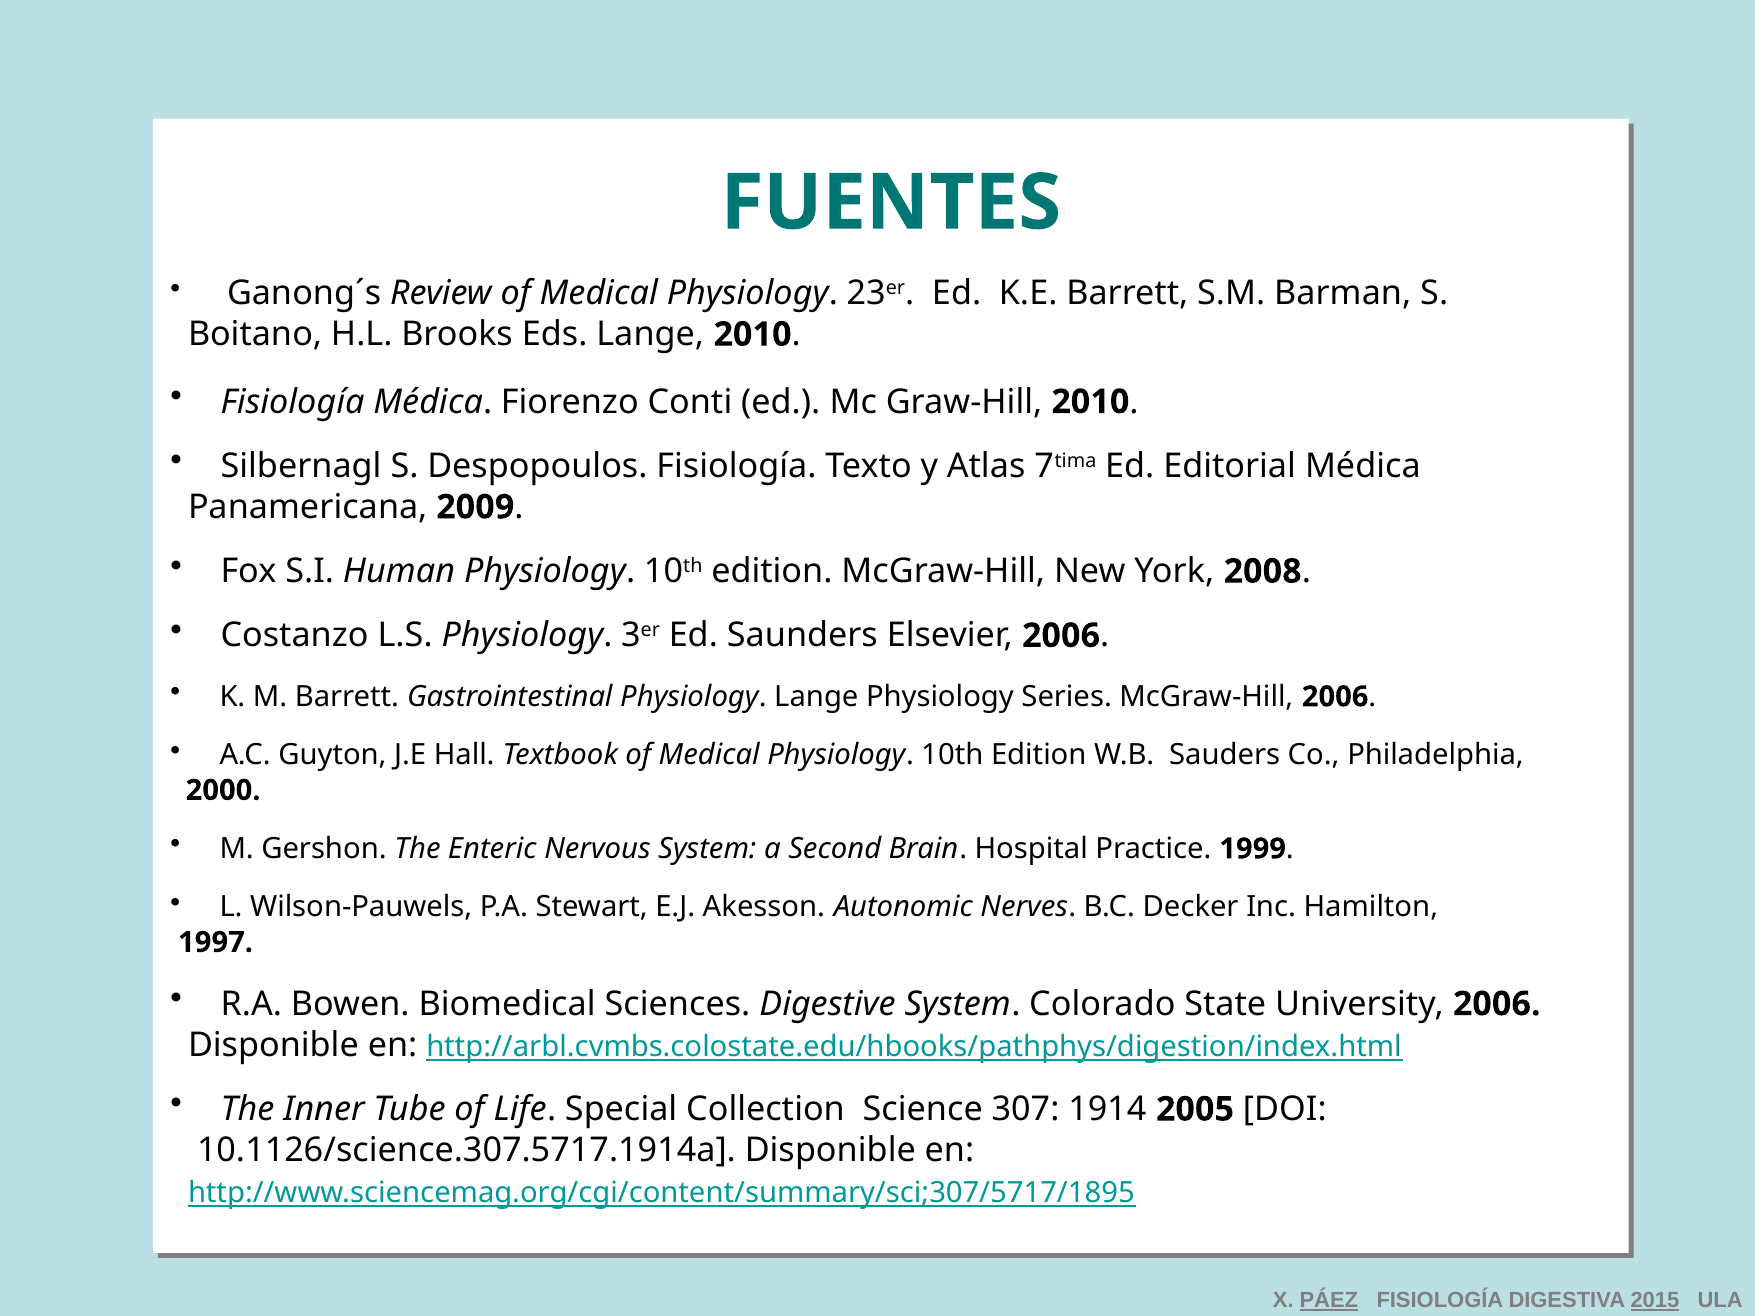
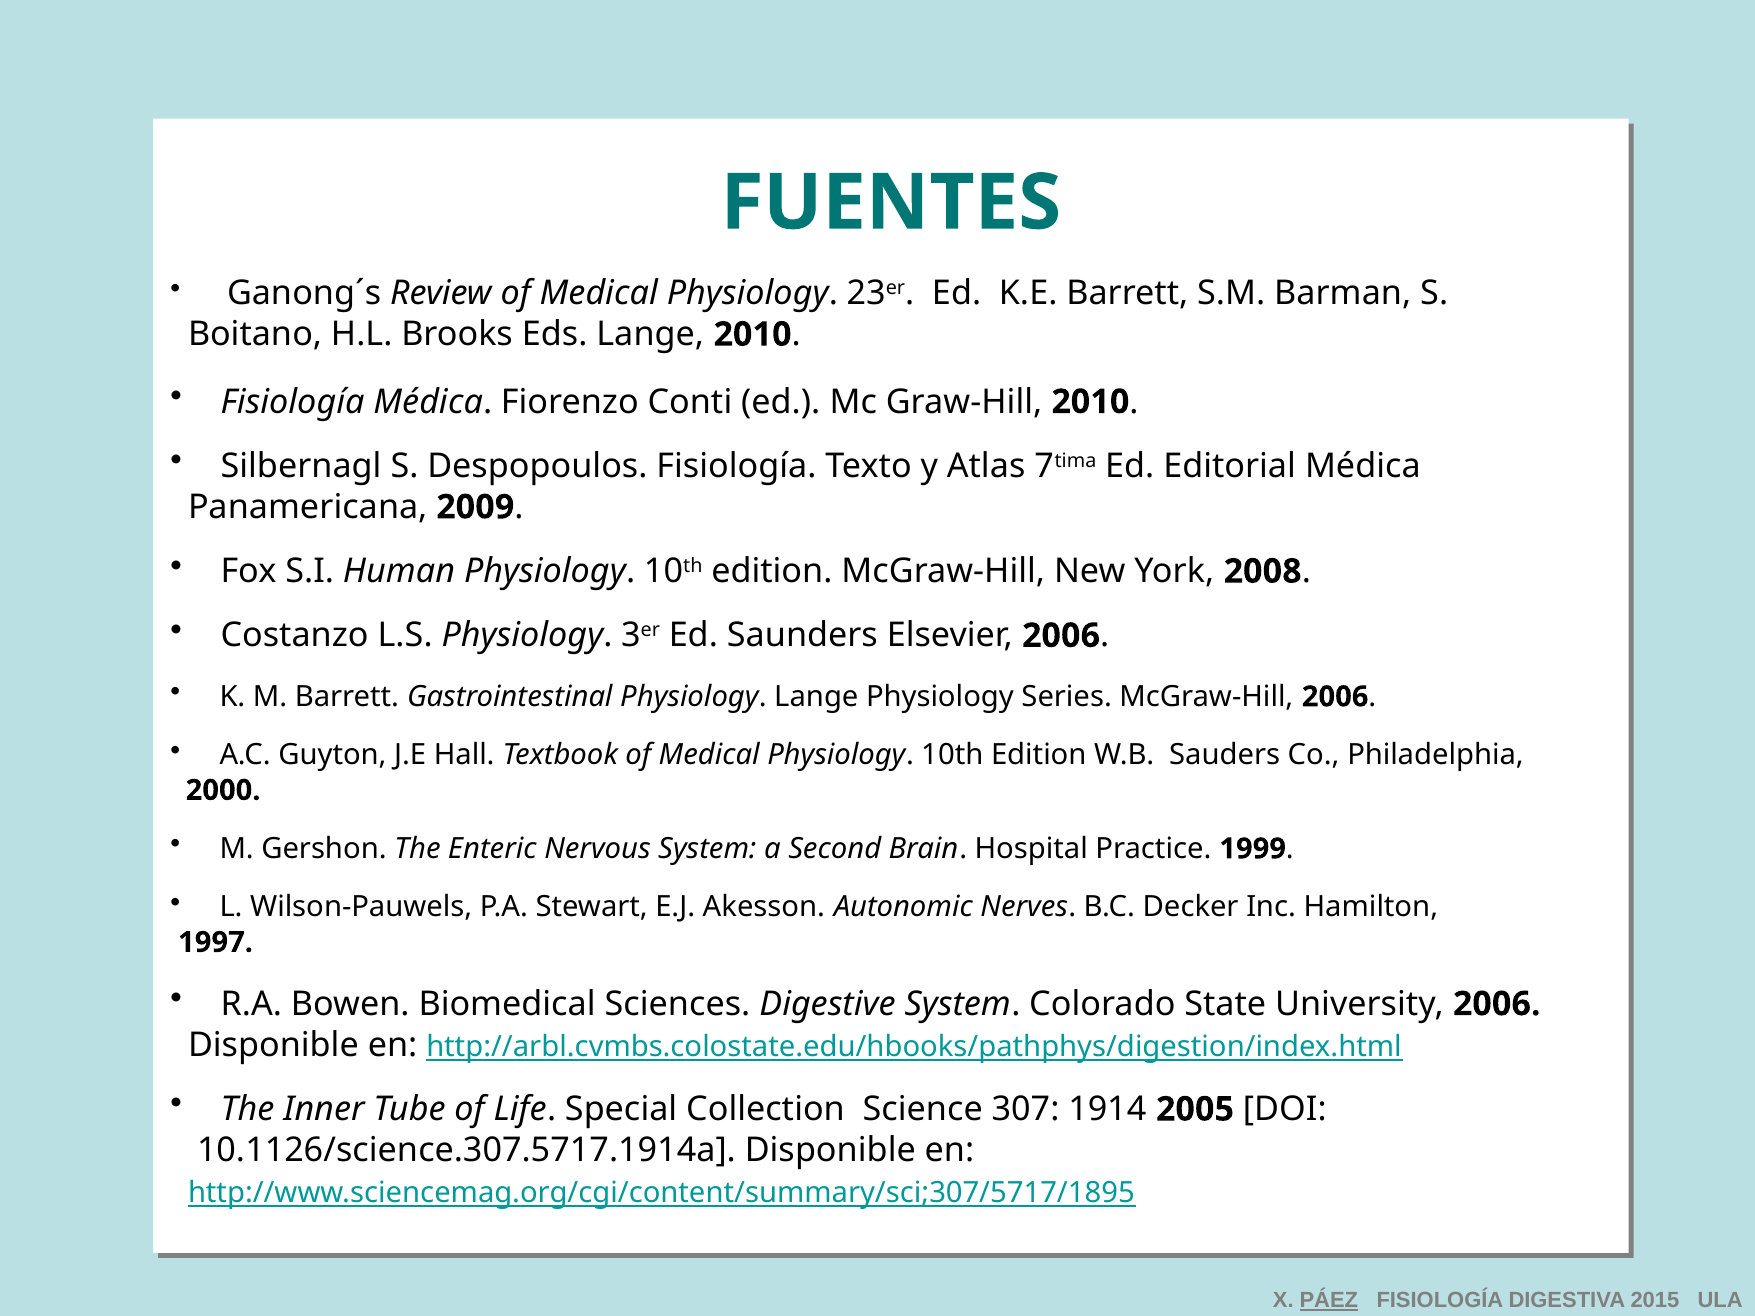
2015 underline: present -> none (1655, 1301)
